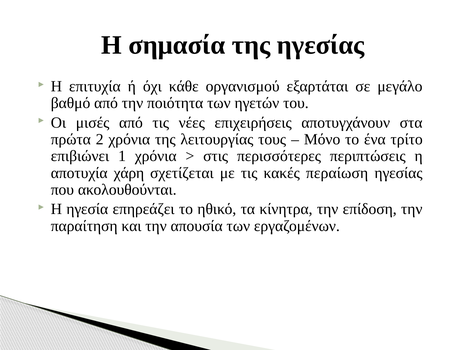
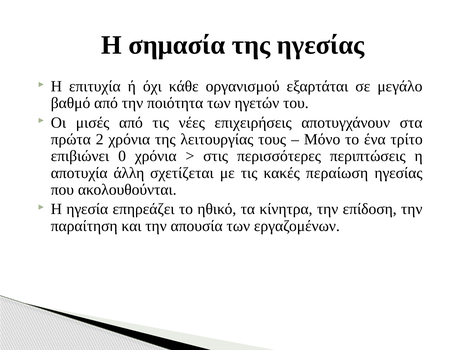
1: 1 -> 0 (122, 156)
χάρη: χάρη -> άλλη (129, 173)
